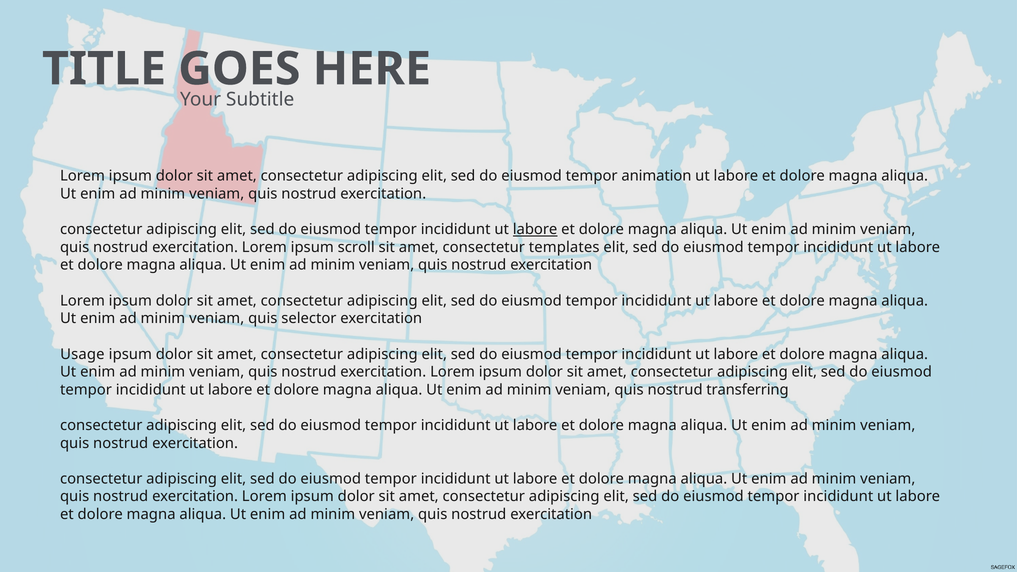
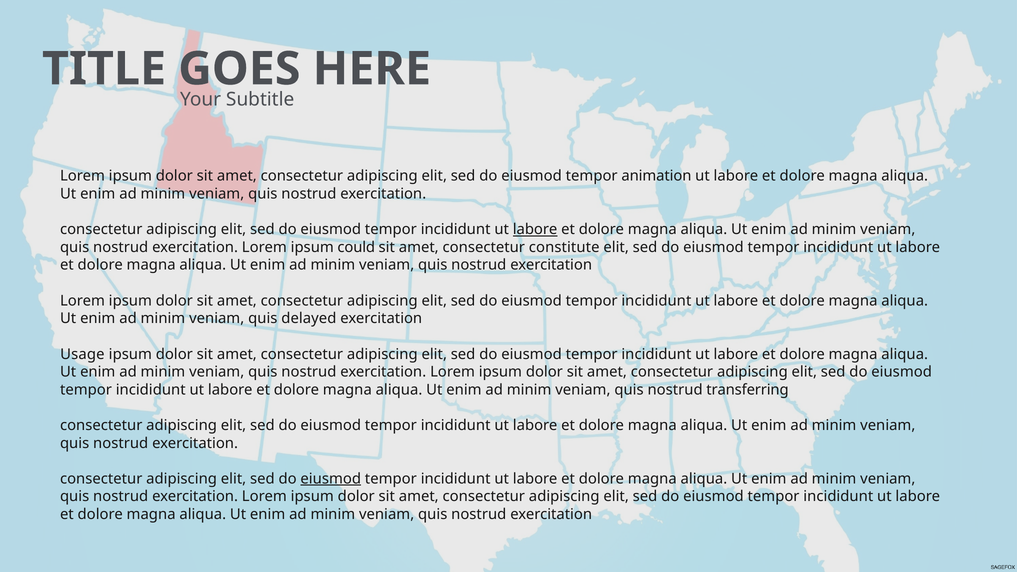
scroll: scroll -> could (356, 247)
templates: templates -> constitute (564, 247)
selector: selector -> delayed (309, 319)
eiusmod underline: none -> present (331, 479)
